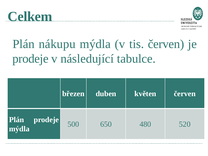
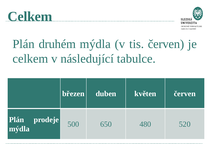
nákupu: nákupu -> druhém (57, 44)
prodeje: prodeje -> celkem (30, 59)
